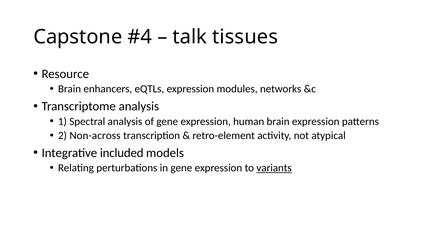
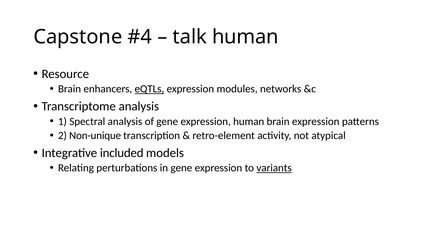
talk tissues: tissues -> human (245, 37)
eQTLs underline: none -> present (149, 89)
Non-across: Non-across -> Non-unique (95, 136)
